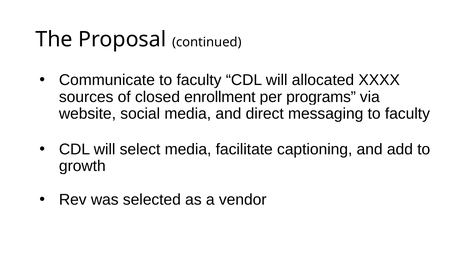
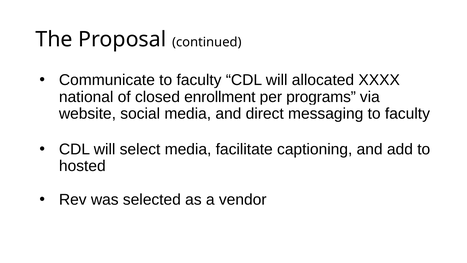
sources: sources -> national (86, 97)
growth: growth -> hosted (82, 166)
